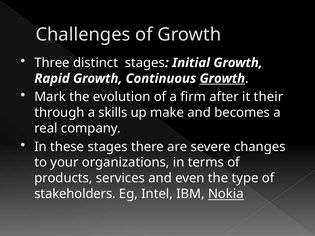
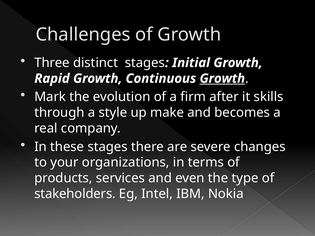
their: their -> skills (269, 97)
skills: skills -> style (113, 113)
Nokia underline: present -> none (226, 194)
